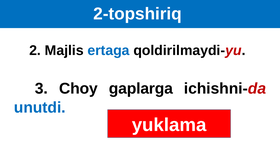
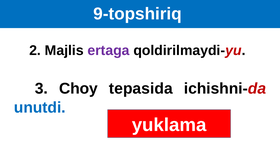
2-topshiriq: 2-topshiriq -> 9-topshiriq (138, 14)
ertaga colour: blue -> purple (109, 50)
gaplarga: gaplarga -> tepasida (141, 88)
